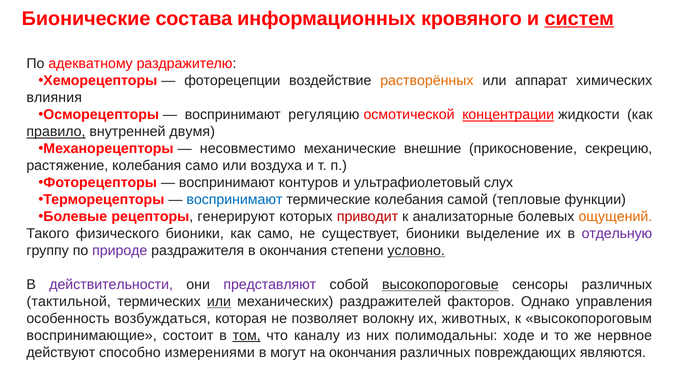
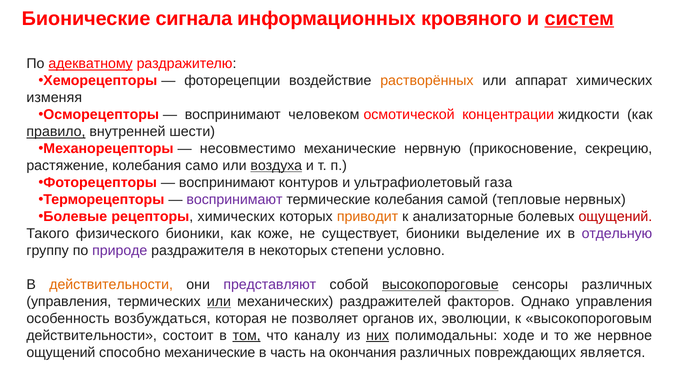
состава: состава -> сигнала (194, 19)
адекватному underline: none -> present (91, 64)
влияния: влияния -> изменяя (54, 98)
регуляцию: регуляцию -> человеком (324, 115)
концентрации underline: present -> none (508, 115)
двумя: двумя -> шести (192, 132)
внешние: внешние -> нервную (433, 149)
воздуха underline: none -> present (276, 166)
слух: слух -> газа (498, 183)
воспринимают colour: blue -> purple (234, 200)
функции: функции -> нервных (595, 200)
рецепторы генерируют: генерируют -> химических (236, 217)
приводит colour: red -> orange (368, 217)
ощущений colour: orange -> red (615, 217)
как само: само -> коже (275, 234)
в окончания: окончания -> некоторых (293, 251)
условно underline: present -> none (416, 251)
действительности colour: purple -> orange (111, 285)
тактильной: тактильной -> управления (69, 302)
волокну: волокну -> органов (388, 319)
животных: животных -> эволюции (476, 319)
воспринимающие: воспринимающие -> действительности (92, 336)
них underline: none -> present (378, 336)
действуют: действуют -> ощущений (61, 353)
способно измерениями: измерениями -> механические (210, 353)
могут: могут -> часть (288, 353)
являются: являются -> является (613, 353)
